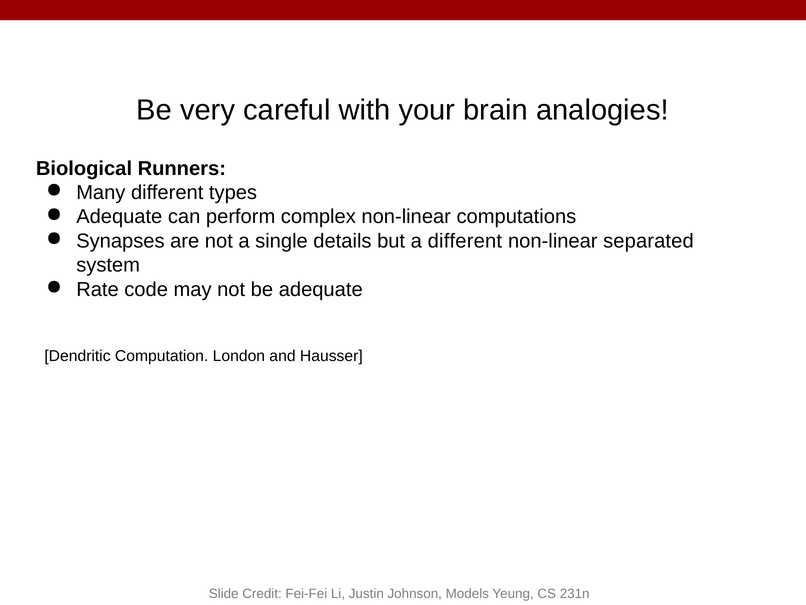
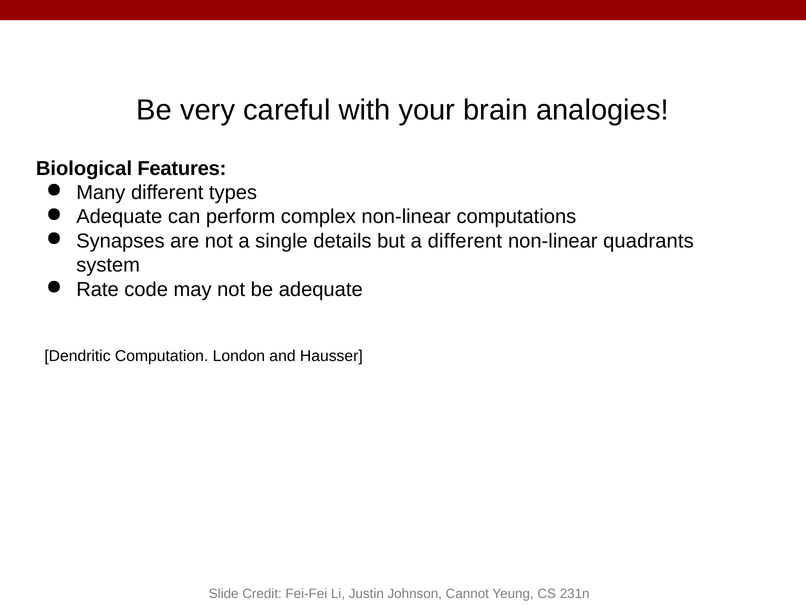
Runners: Runners -> Features (182, 168)
separated: separated -> quadrants (648, 241)
Models: Models -> Cannot (467, 593)
